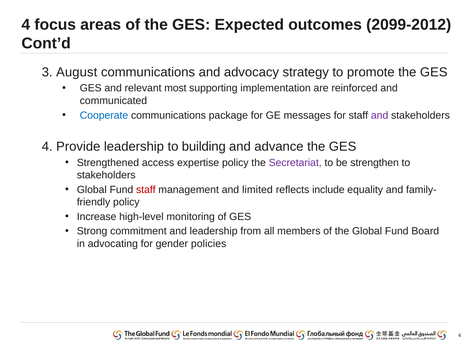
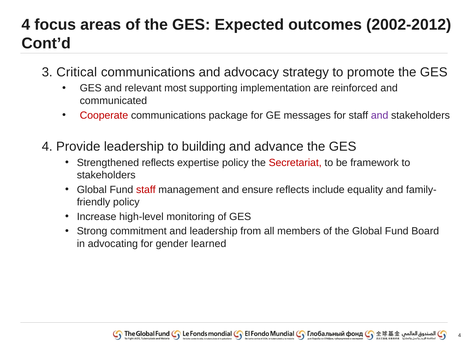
2099-2012: 2099-2012 -> 2002-2012 (409, 25)
August: August -> Critical (77, 72)
Cooperate colour: blue -> red (104, 115)
Strengthened access: access -> reflects (158, 163)
Secretariat colour: purple -> red (295, 163)
strengthen: strengthen -> framework (375, 163)
limited: limited -> ensure (258, 190)
policies: policies -> learned (209, 244)
